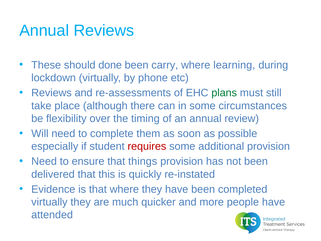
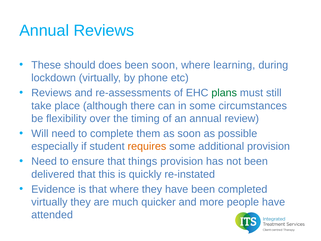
done: done -> does (110, 65)
been carry: carry -> soon (165, 65)
requires colour: red -> orange (147, 146)
